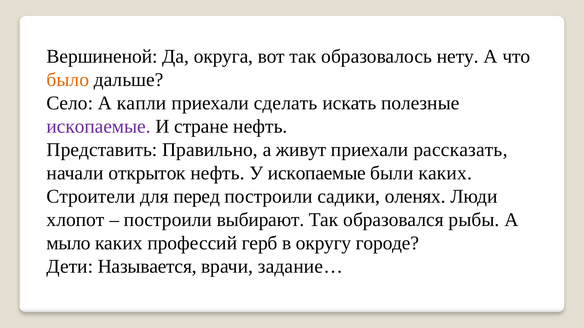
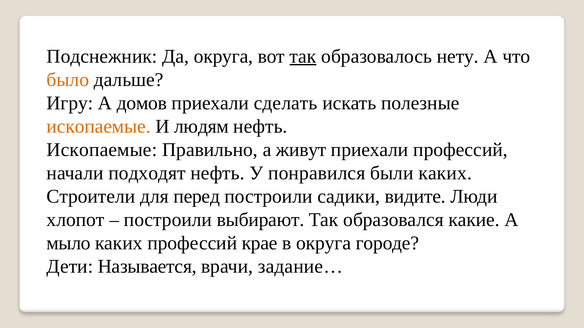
Вершиненой: Вершиненой -> Подснежник (102, 56)
так underline: none -> present (303, 56)
Село: Село -> Игру (70, 103)
капли: капли -> домов (142, 103)
ископаемые colour: purple -> orange (99, 126)
стране: стране -> людям (201, 126)
Представить: Представить -> Ископаемые (102, 150)
приехали рассказать: рассказать -> профессий (461, 150)
открыток: открыток -> подходят (147, 173)
У ископаемые: ископаемые -> понравился (317, 173)
оленях: оленях -> видите (415, 197)
рыбы: рыбы -> какие (474, 220)
герб: герб -> крае (260, 243)
в округу: округу -> округа (324, 243)
